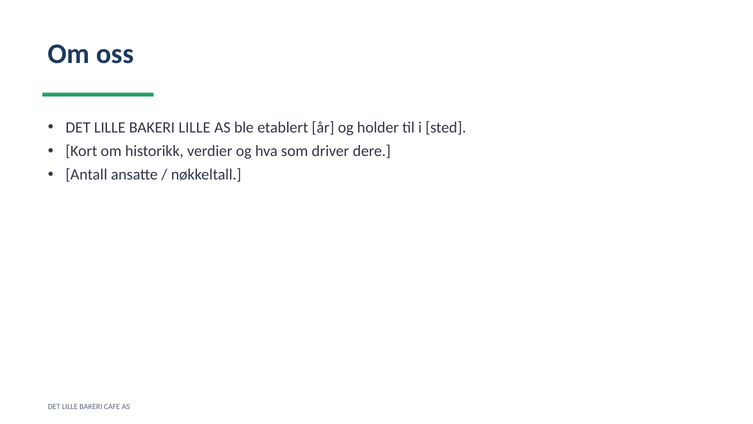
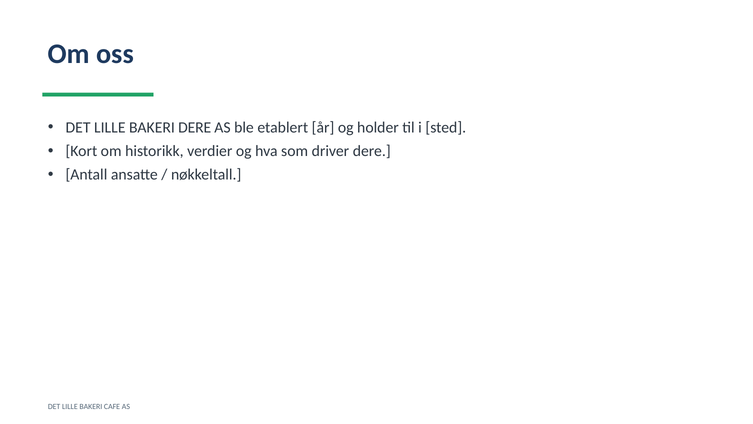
BAKERI LILLE: LILLE -> DERE (195, 128)
